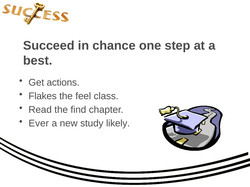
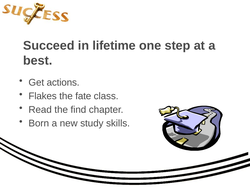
chance: chance -> lifetime (114, 46)
feel: feel -> fate (83, 96)
Ever: Ever -> Born (39, 124)
likely: likely -> skills (118, 124)
